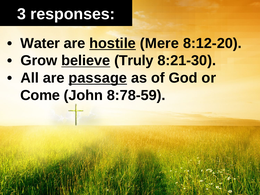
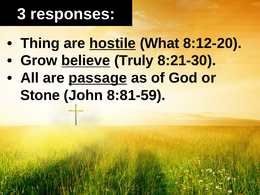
Water: Water -> Thing (40, 43)
Mere: Mere -> What (160, 43)
Come: Come -> Stone (40, 95)
8:78-59: 8:78-59 -> 8:81-59 (136, 95)
